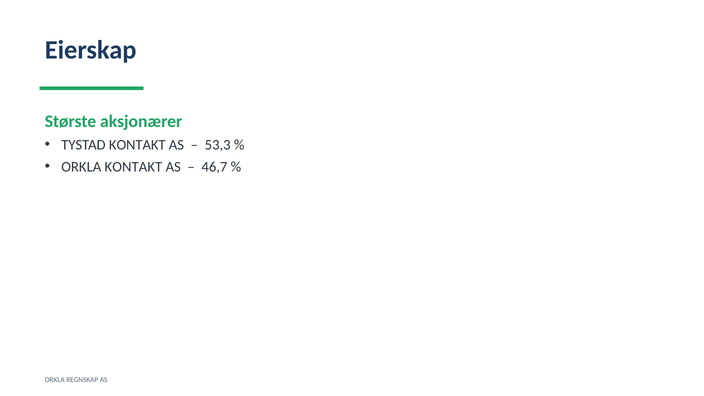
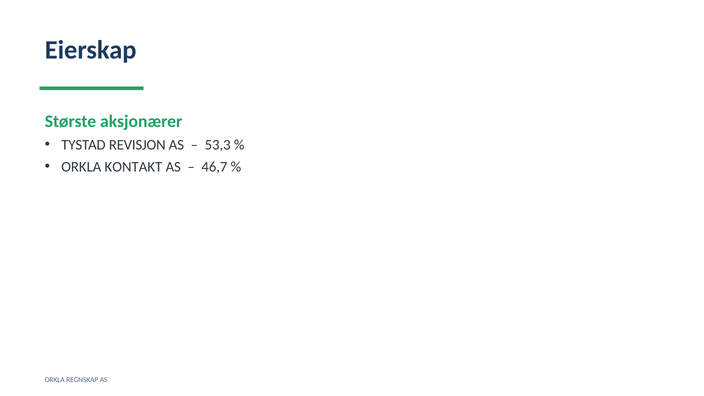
TYSTAD KONTAKT: KONTAKT -> REVISJON (137, 145)
